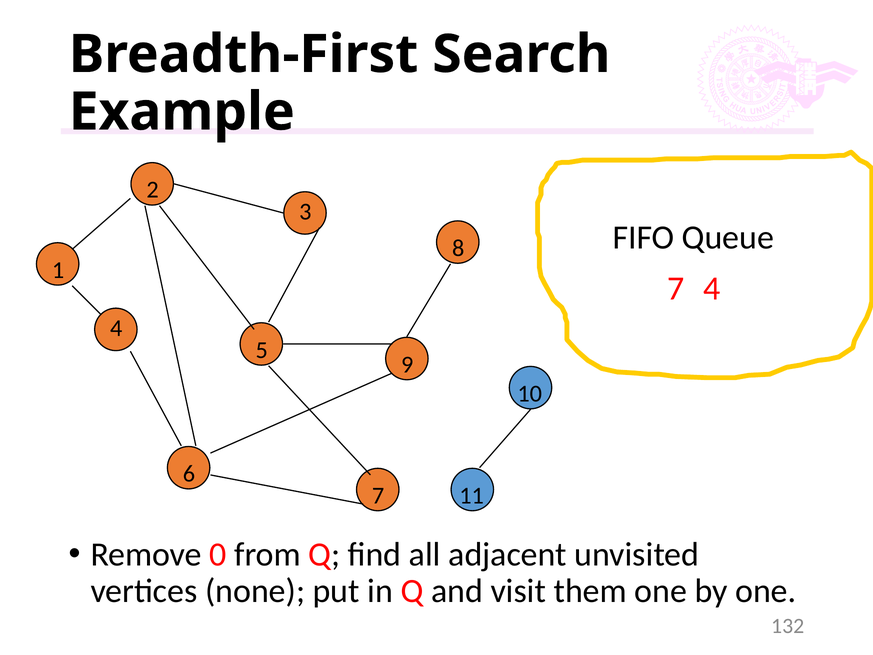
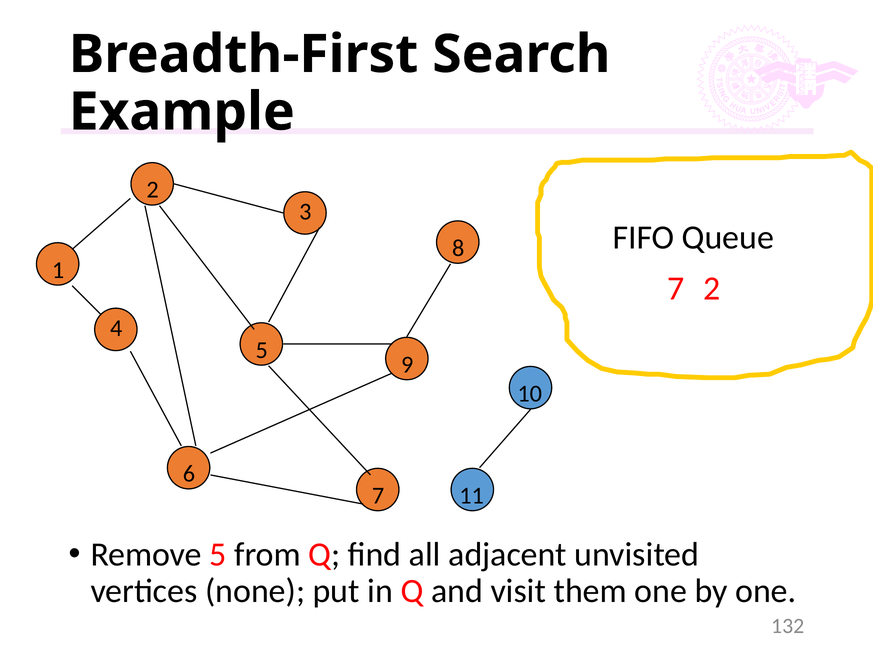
7 4: 4 -> 2 (712, 288)
Remove 0: 0 -> 5 (218, 554)
